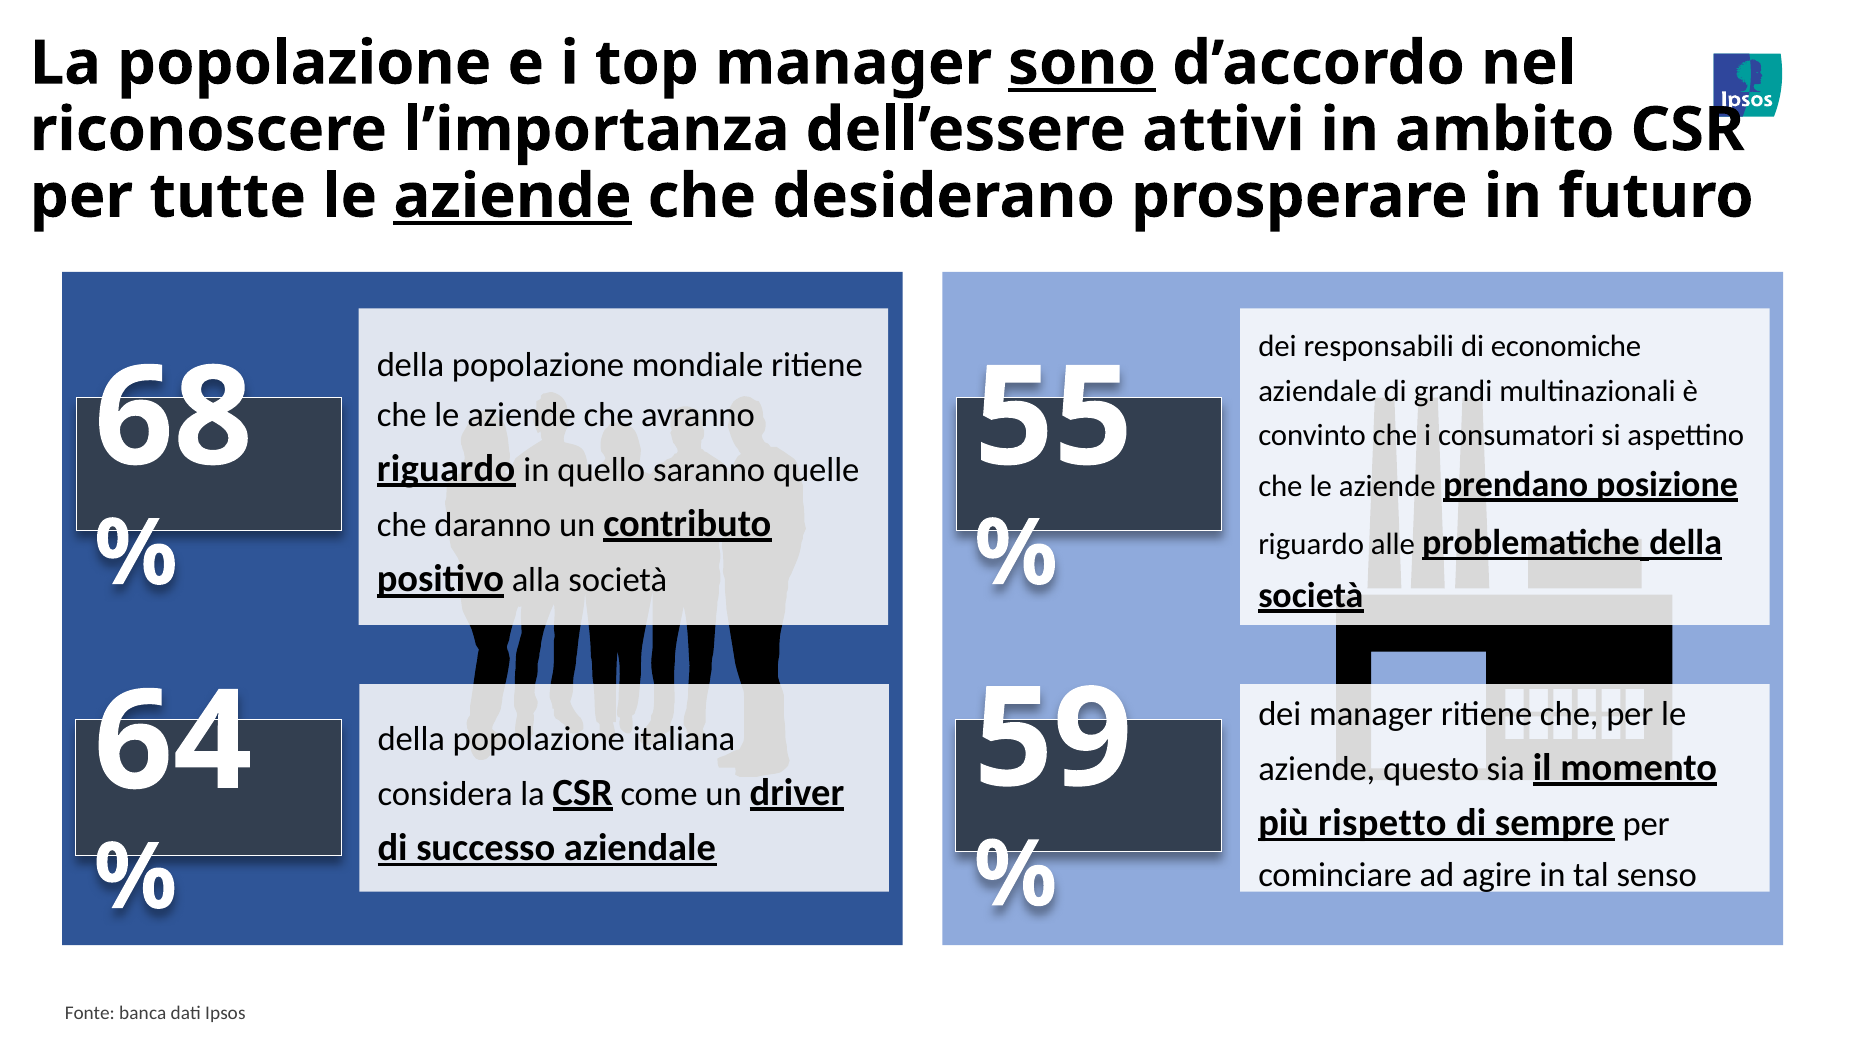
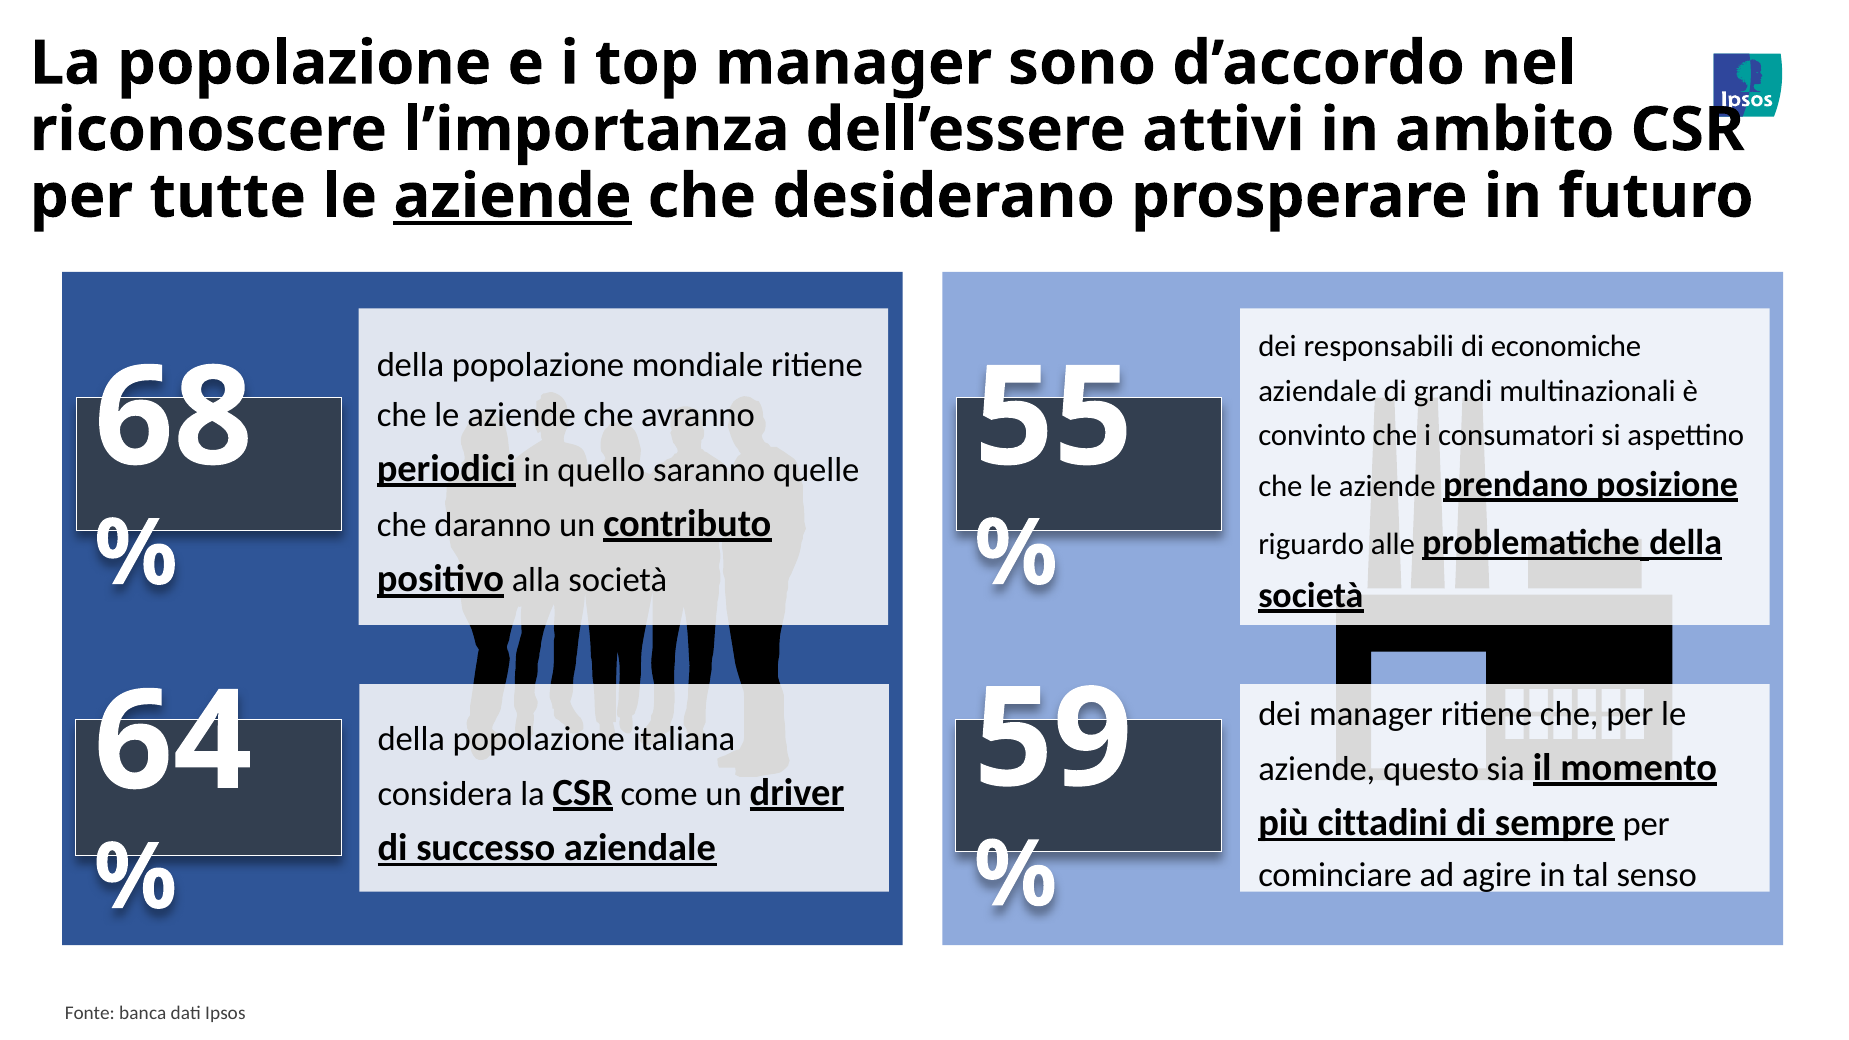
sono underline: present -> none (1082, 63)
riguardo: riguardo -> periodici (446, 468)
rispetto: rispetto -> cittadini (1383, 823)
